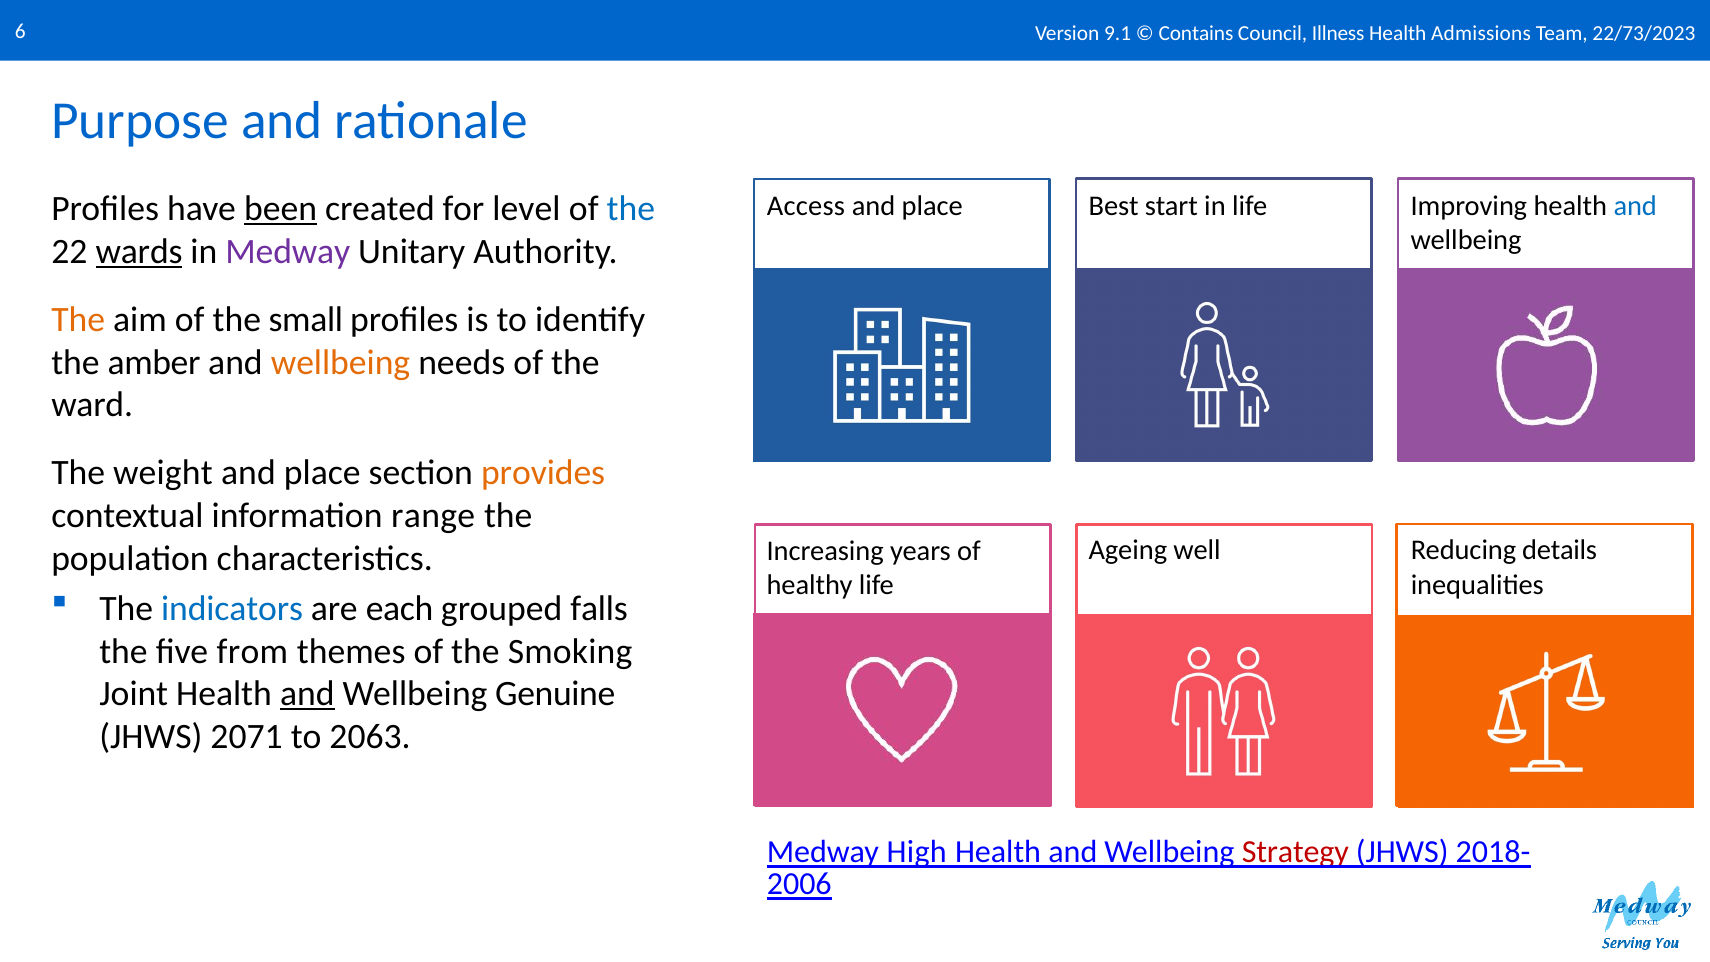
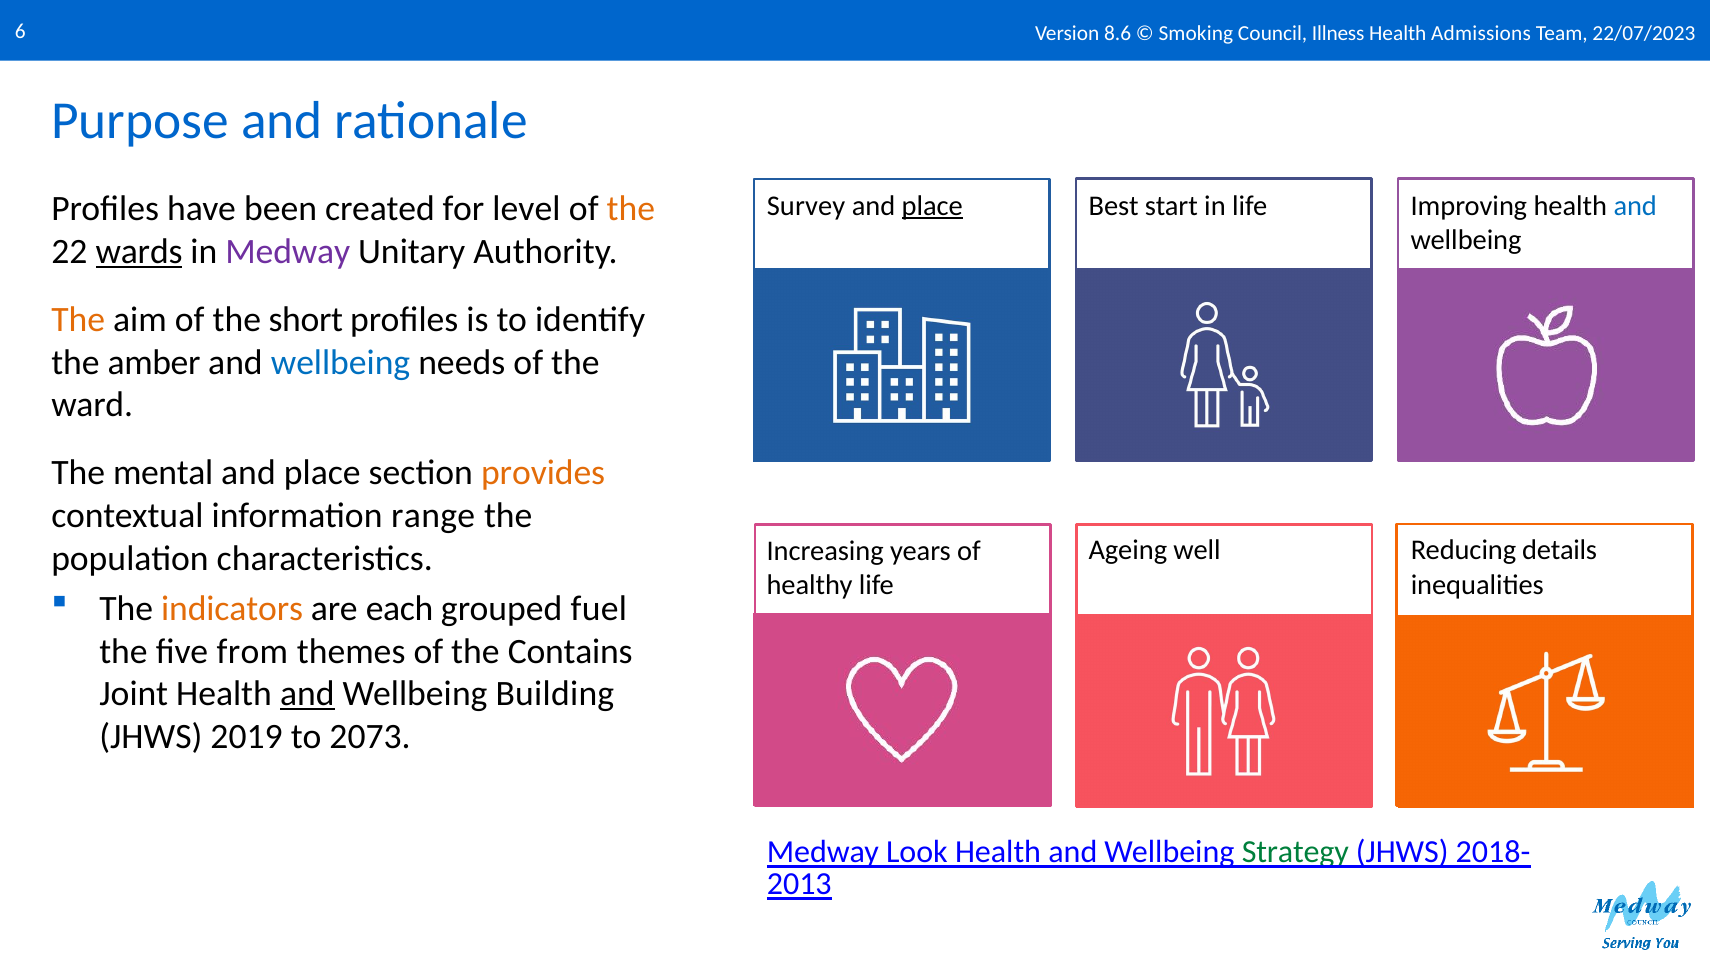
9.1: 9.1 -> 8.6 (1118, 33)
Contains: Contains -> Smoking (1196, 33)
22/73/2023: 22/73/2023 -> 22/07/2023 (1644, 33)
been underline: present -> none (280, 209)
the colour: blue -> orange (631, 209)
Access: Access -> Survey (806, 206)
place underline: none -> present (932, 206)
small: small -> short (306, 319)
wellbeing colour: orange -> blue (341, 362)
weight: weight -> mental (163, 473)
indicators colour: blue -> orange (232, 608)
falls: falls -> fuel (599, 608)
Smoking: Smoking -> Contains (570, 651)
Genuine: Genuine -> Building (555, 694)
2071: 2071 -> 2019 (247, 737)
2063: 2063 -> 2073 (370, 737)
High: High -> Look (917, 852)
Strategy colour: red -> green (1295, 852)
2006: 2006 -> 2013 (799, 884)
